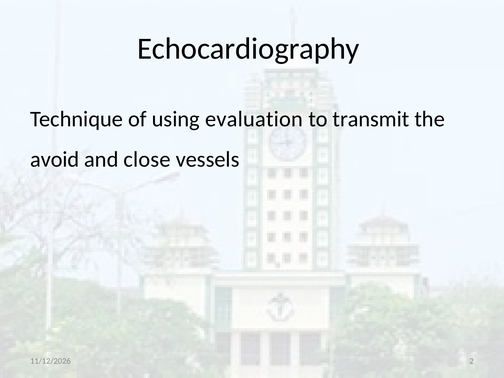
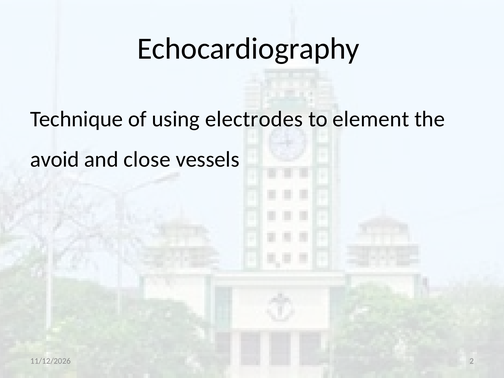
evaluation: evaluation -> electrodes (254, 119)
transmit: transmit -> element (371, 119)
